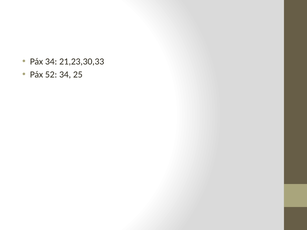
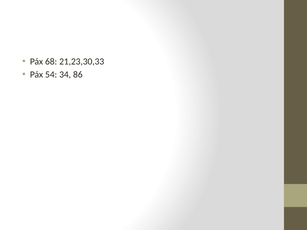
Páx 34: 34 -> 68 (51, 62)
52: 52 -> 54 (51, 75)
25: 25 -> 86 (78, 75)
